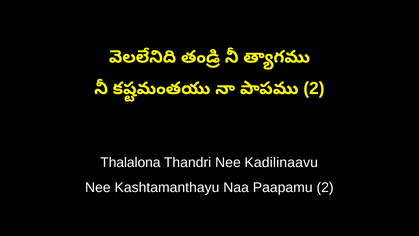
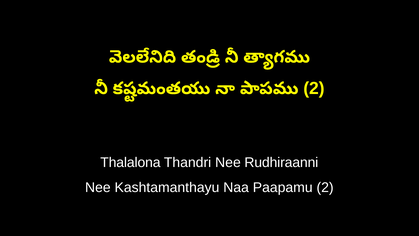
Kadilinaavu: Kadilinaavu -> Rudhiraanni (281, 162)
